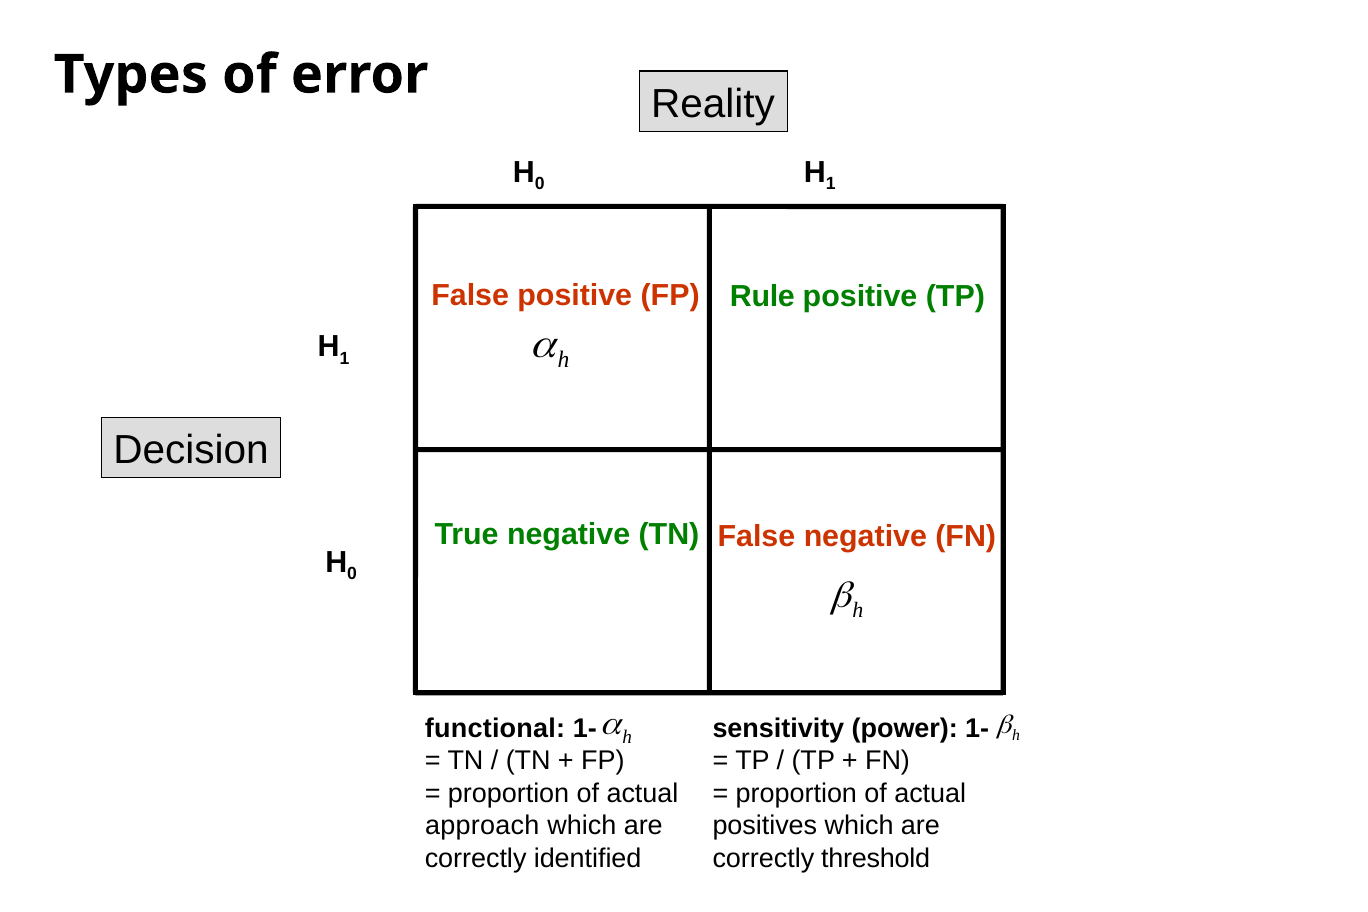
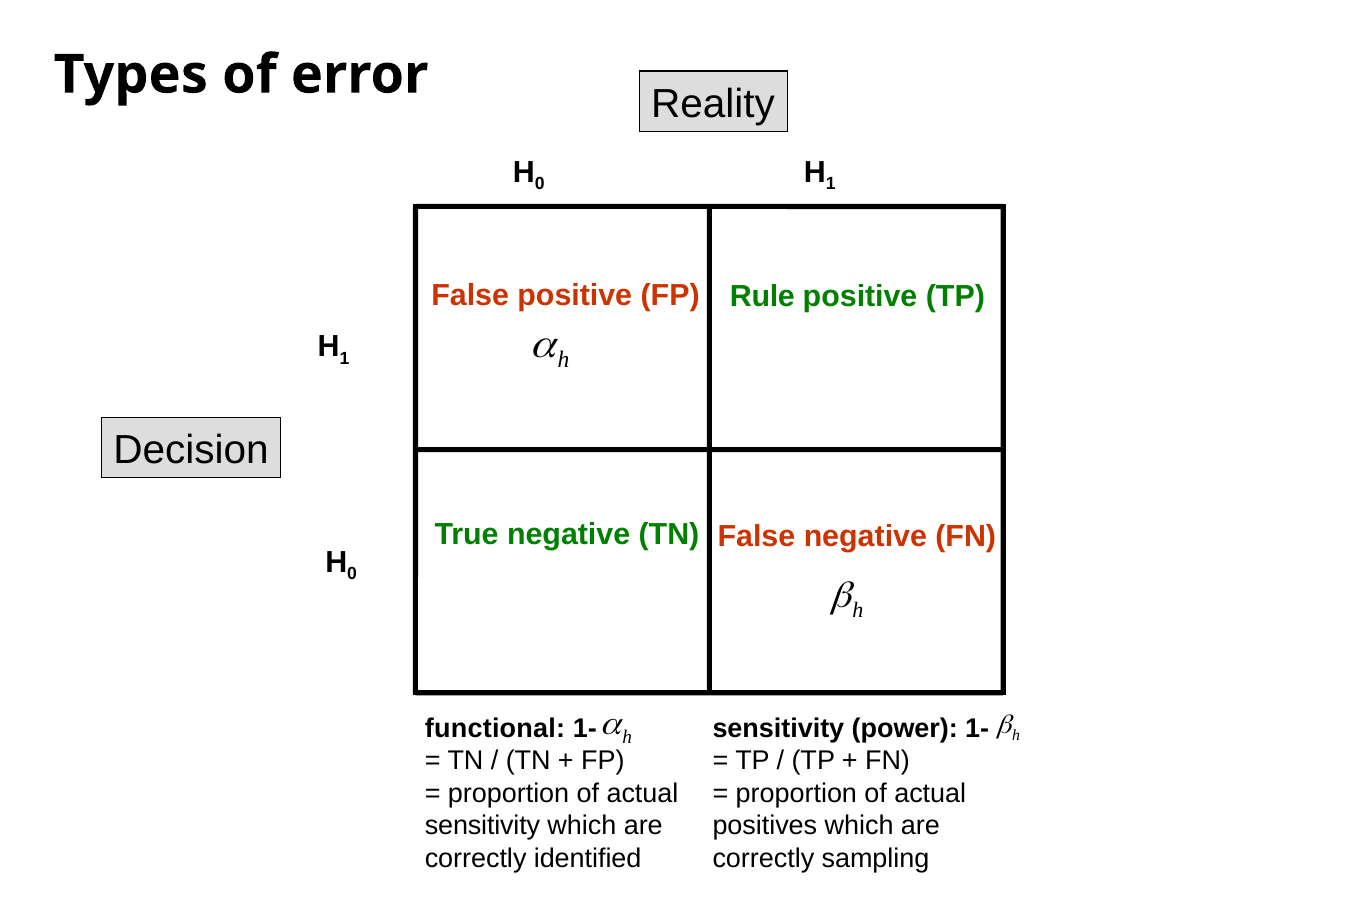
approach: approach -> sensitivity (482, 826)
threshold: threshold -> sampling (875, 858)
